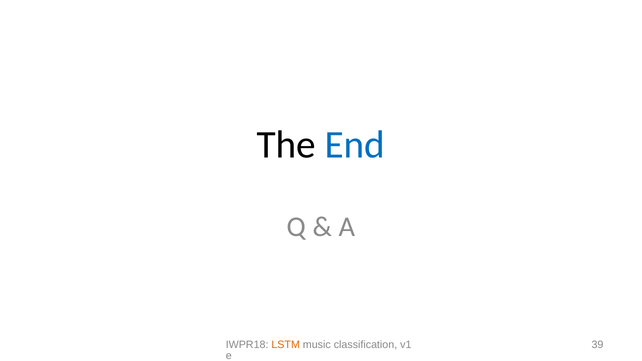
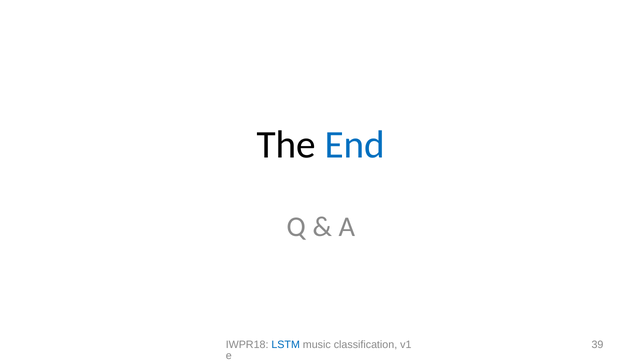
LSTM colour: orange -> blue (286, 345)
